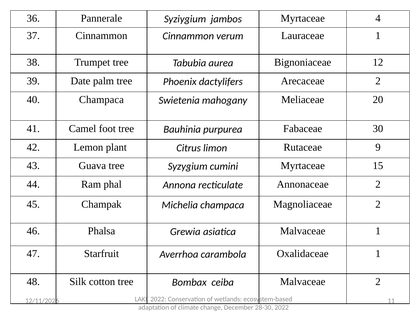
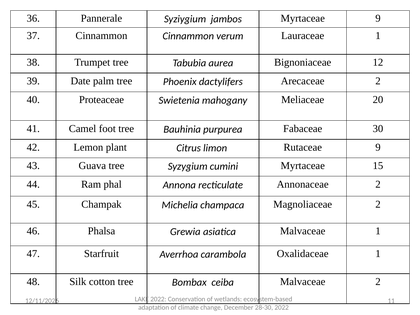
Myrtaceae 4: 4 -> 9 (378, 19)
40 Champaca: Champaca -> Proteaceae (102, 100)
